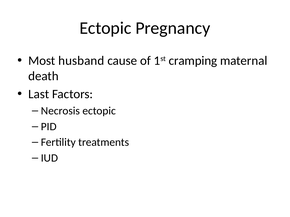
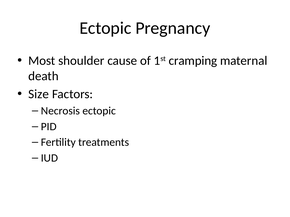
husband: husband -> shoulder (81, 61)
Last: Last -> Size (39, 94)
